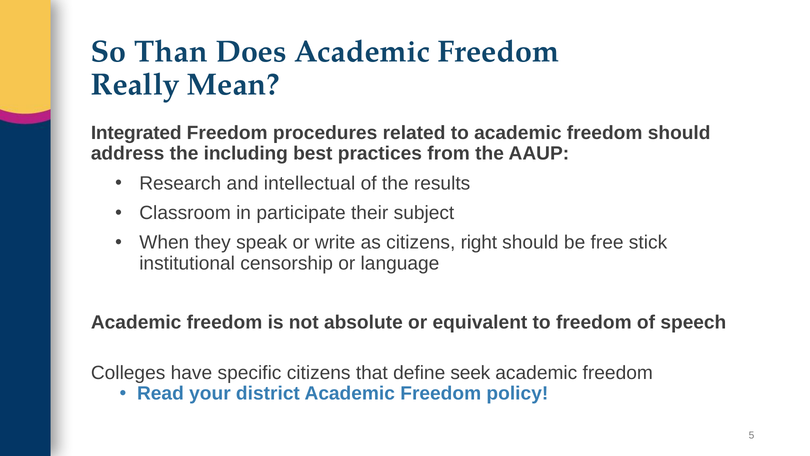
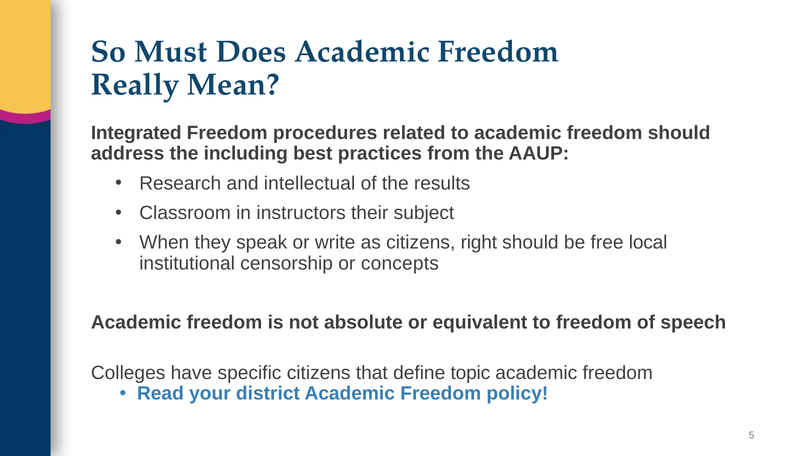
Than: Than -> Must (171, 52)
participate: participate -> instructors (301, 213)
stick: stick -> local (648, 242)
language: language -> concepts (400, 263)
seek: seek -> topic (470, 373)
